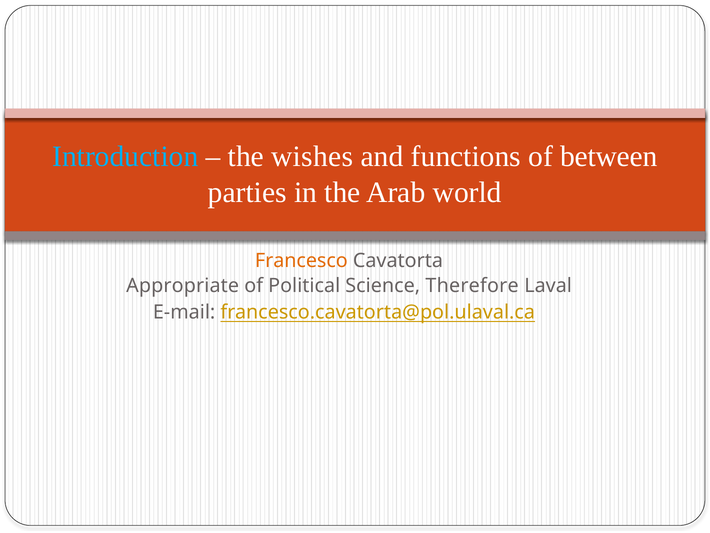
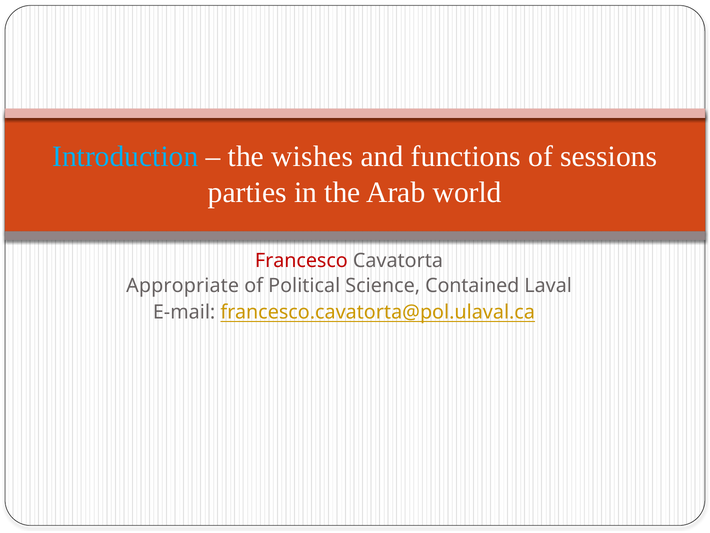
between: between -> sessions (609, 157)
Francesco colour: orange -> red (301, 261)
Therefore: Therefore -> Contained (472, 285)
